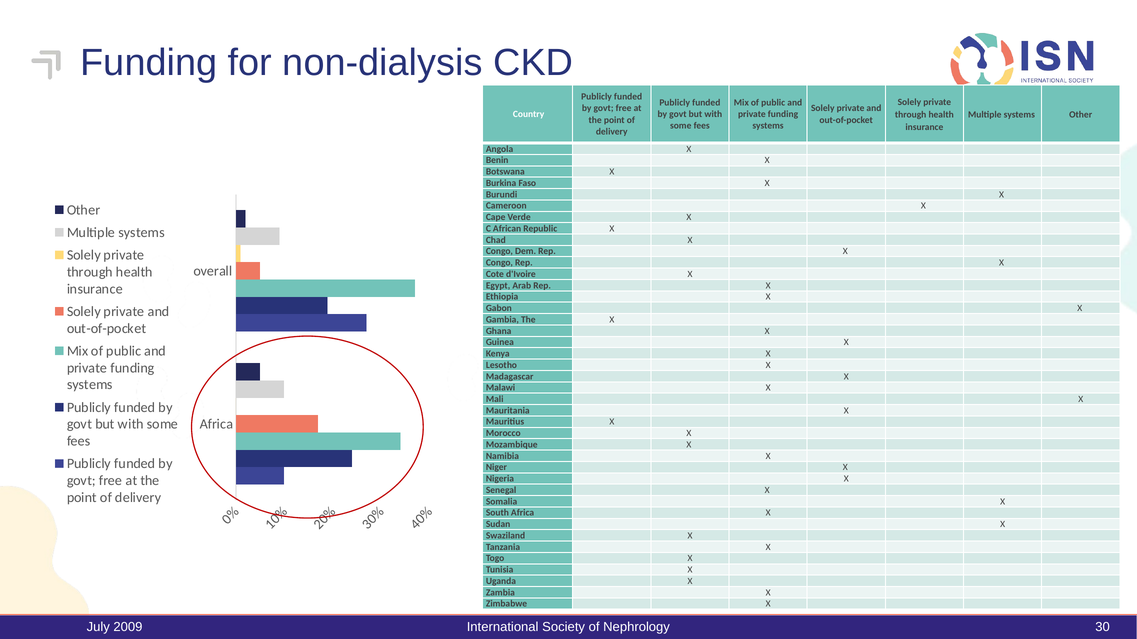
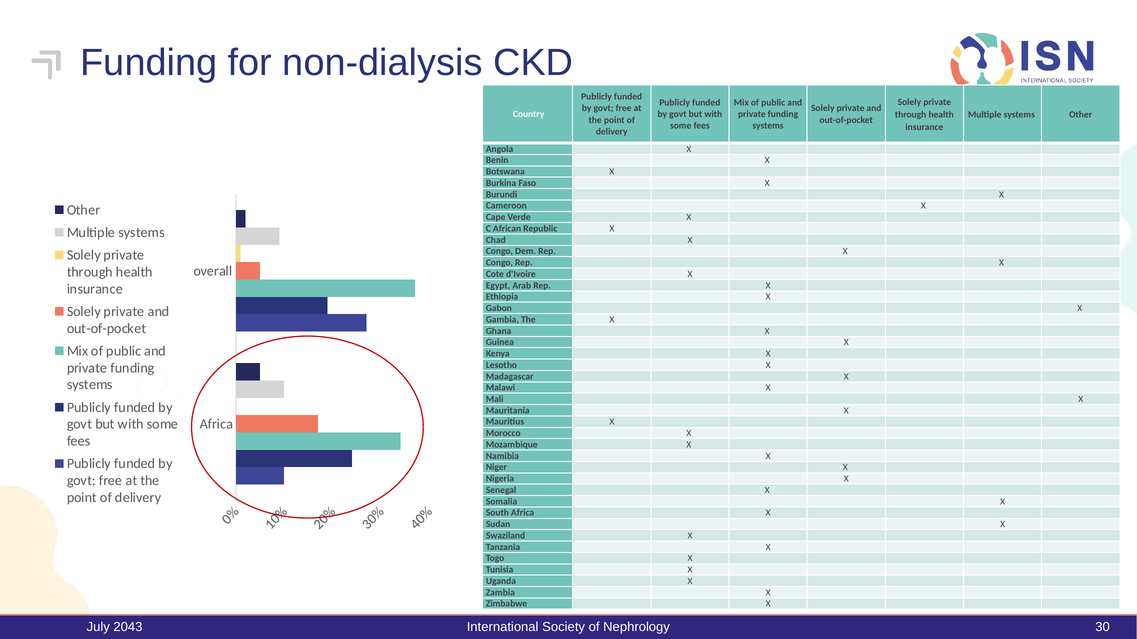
2009: 2009 -> 2043 (128, 628)
